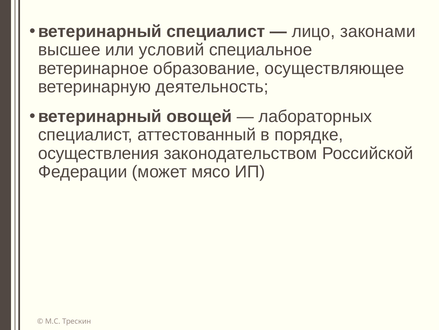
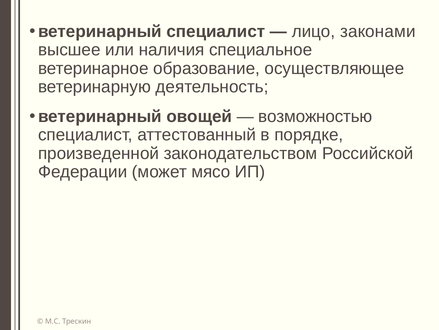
условий: условий -> наличия (172, 50)
лабораторных: лабораторных -> возможностью (315, 116)
осуществления: осуществления -> произведенной (99, 153)
